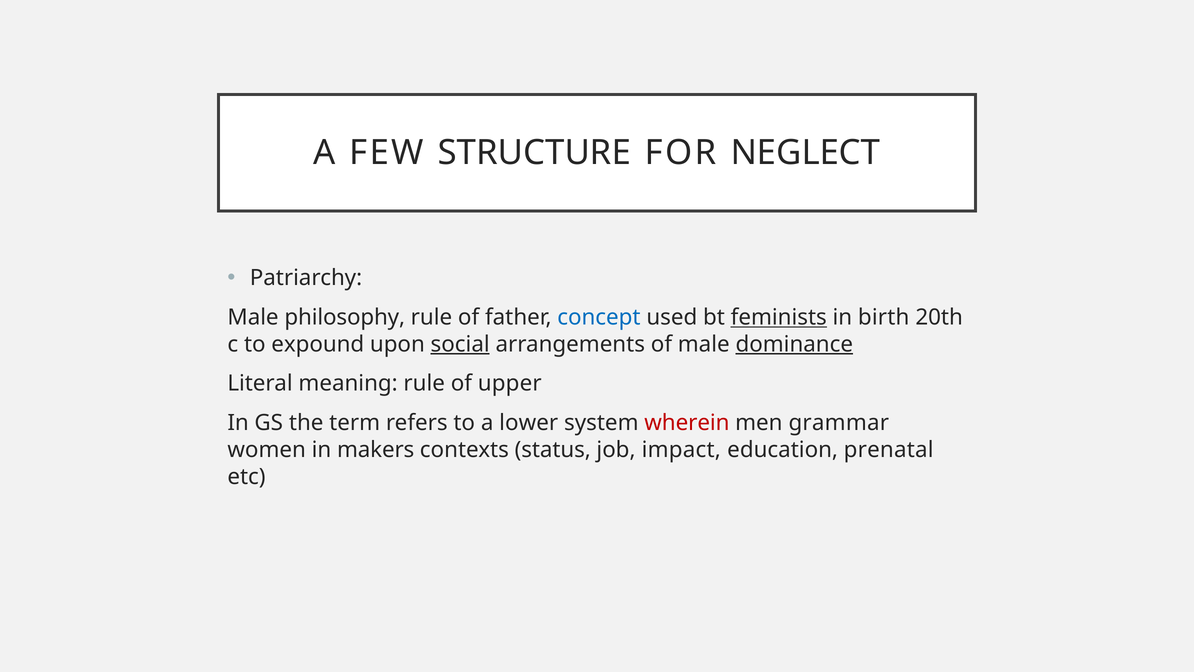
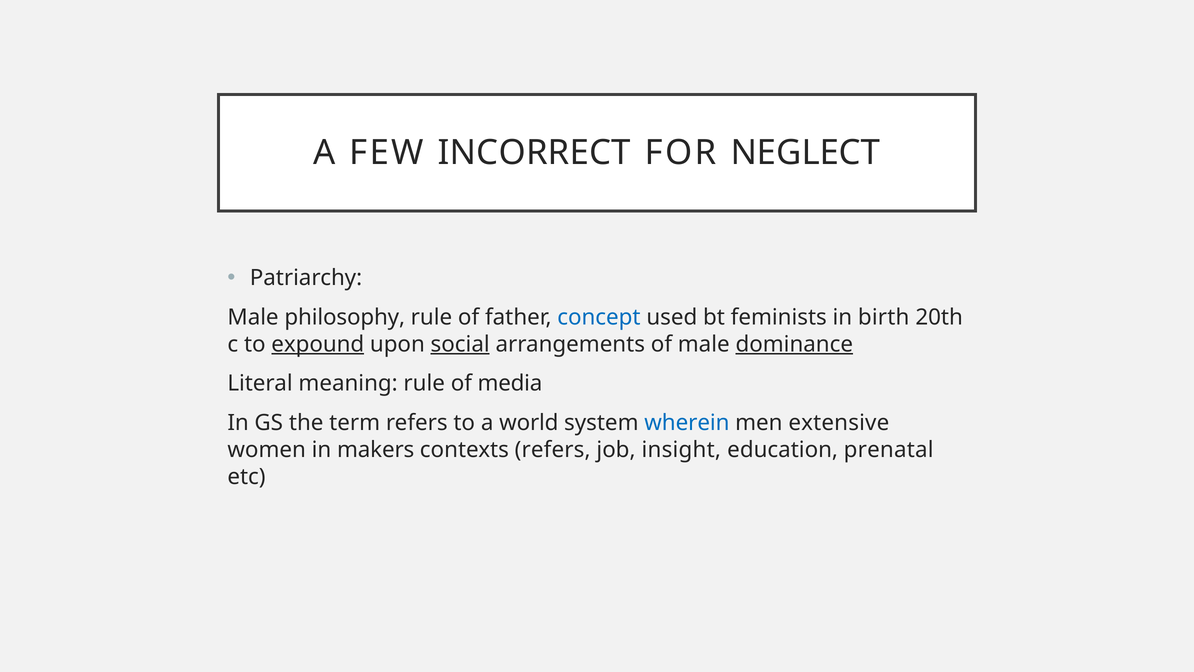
STRUCTURE: STRUCTURE -> INCORRECT (534, 152)
feminists underline: present -> none (779, 317)
expound underline: none -> present (318, 344)
upper: upper -> media (510, 383)
lower: lower -> world (529, 423)
wherein colour: red -> blue (687, 423)
grammar: grammar -> extensive (839, 423)
contexts status: status -> refers (553, 449)
impact: impact -> insight (681, 449)
